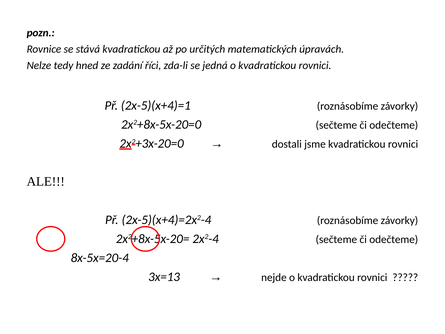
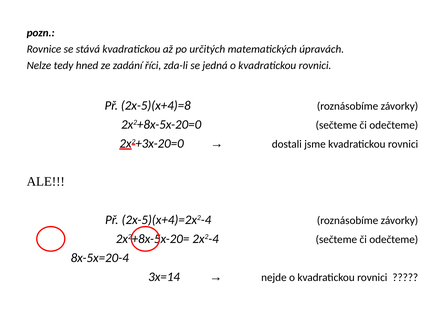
2x-5)(x+4)=1: 2x-5)(x+4)=1 -> 2x-5)(x+4)=8 (156, 105)
3x=13: 3x=13 -> 3x=14 (164, 277)
